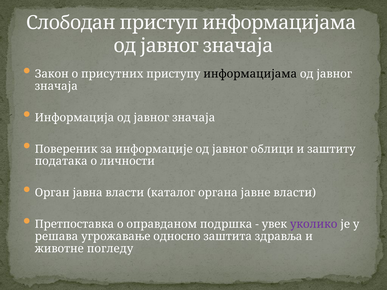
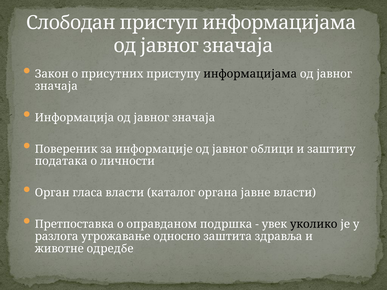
јавна: јавна -> гласа (88, 193)
уколико colour: purple -> black (314, 224)
решава: решава -> разлога (57, 237)
погледу: погледу -> одредбе (110, 249)
